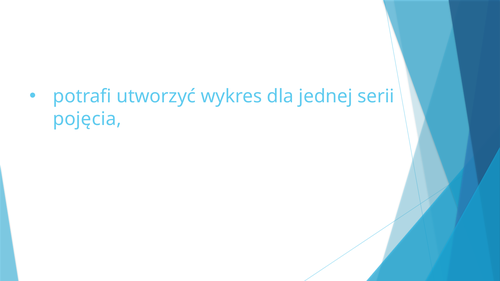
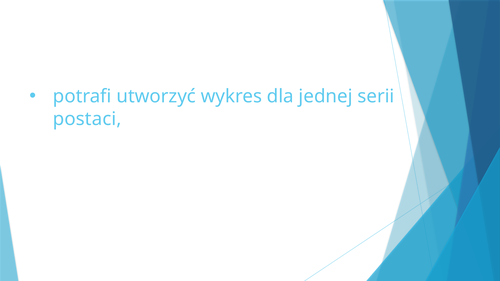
pojęcia: pojęcia -> postaci (87, 119)
